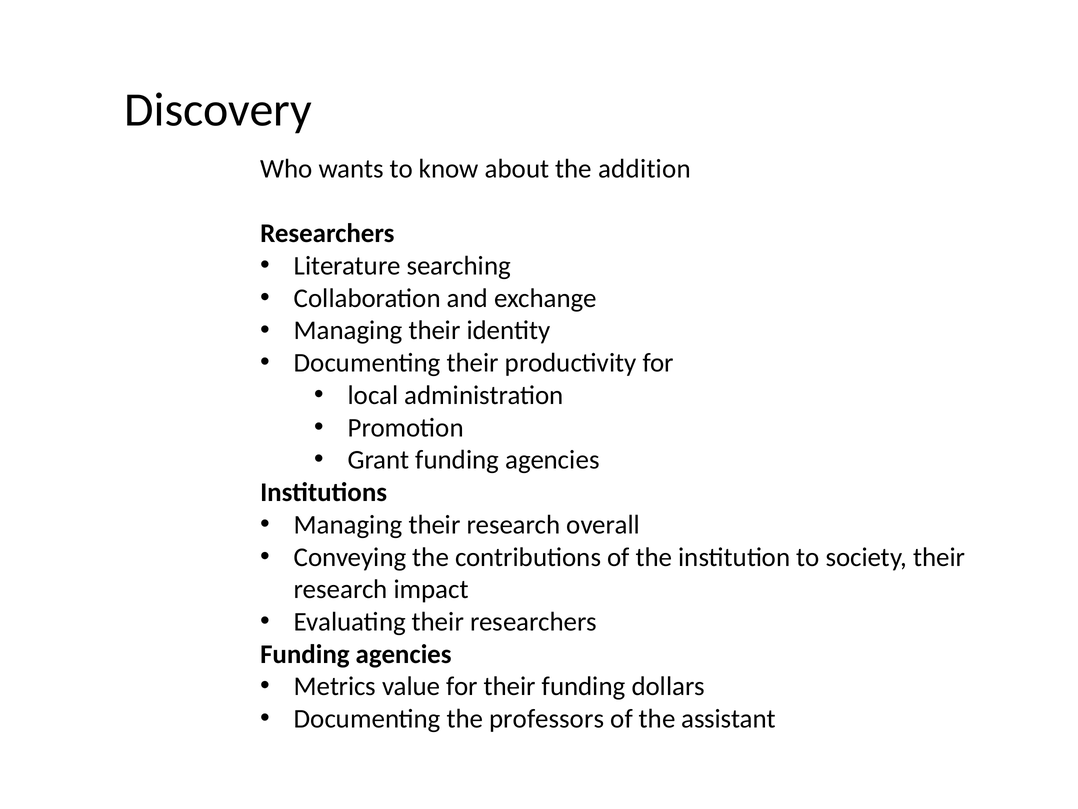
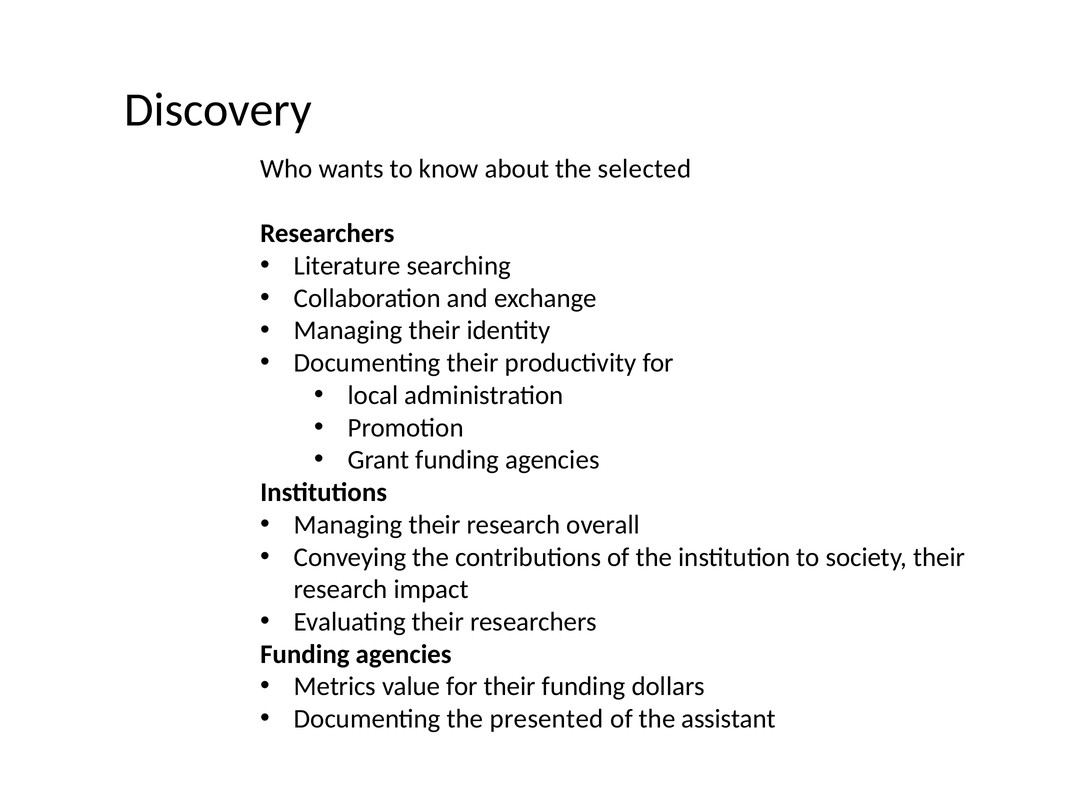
addition: addition -> selected (645, 169)
professors: professors -> presented (547, 718)
